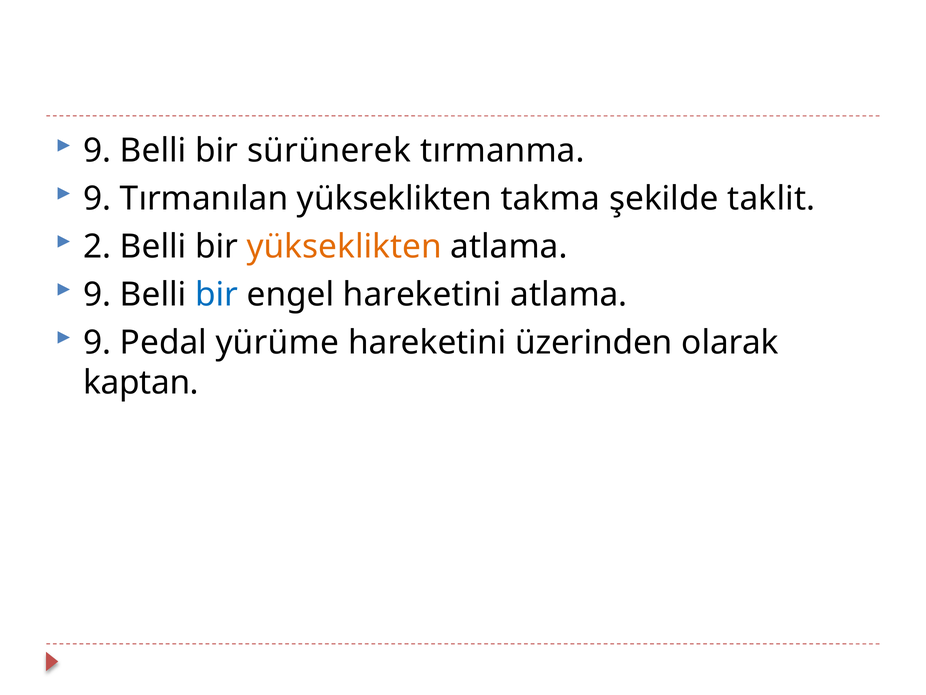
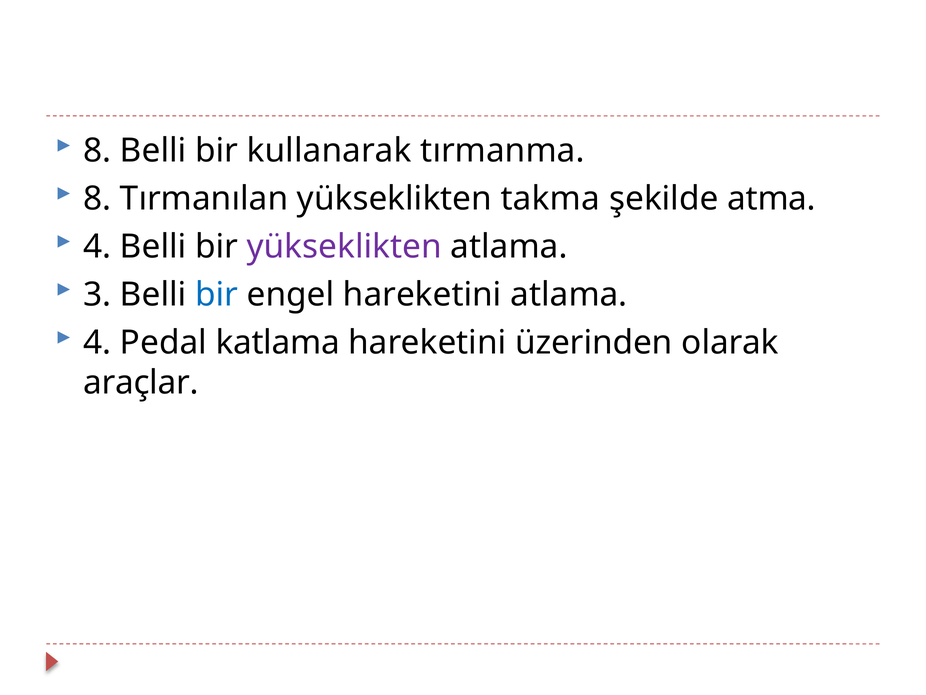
9: 9 -> 8 (97, 151)
sürünerek: sürünerek -> kullanarak (329, 151)
9: 9 -> 8 (97, 198)
taklit: taklit -> atma (772, 198)
2: 2 -> 4 (97, 246)
yükseklikten colour: orange -> purple (344, 246)
9: 9 -> 3 (97, 294)
9: 9 -> 4 (97, 342)
yürüme: yürüme -> katlama (278, 342)
kaptan: kaptan -> araçlar (141, 382)
